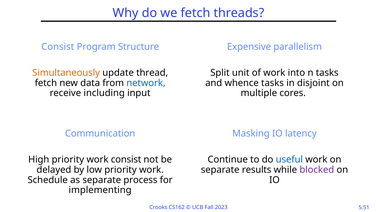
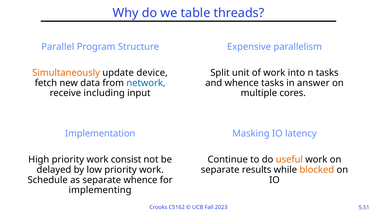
we fetch: fetch -> table (195, 13)
Consist: Consist -> Parallel (58, 47)
thread: thread -> device (152, 73)
disjoint: disjoint -> answer (313, 83)
Communication: Communication -> Implementation (100, 134)
useful colour: blue -> orange (289, 160)
blocked colour: purple -> orange (317, 170)
separate process: process -> whence (140, 180)
